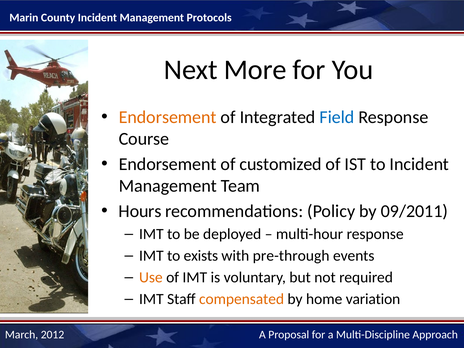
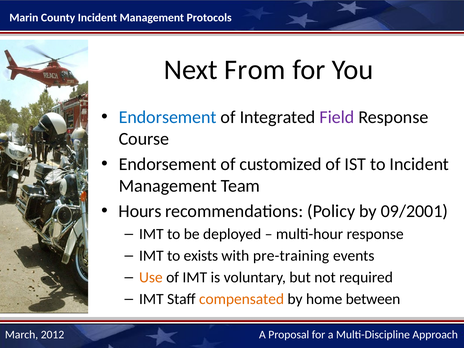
More: More -> From (255, 70)
Endorsement colour: orange -> blue (168, 117)
Field colour: blue -> purple (337, 117)
09/2011: 09/2011 -> 09/2001 (414, 211)
pre-through: pre-through -> pre-training (291, 256)
variation: variation -> between (373, 299)
